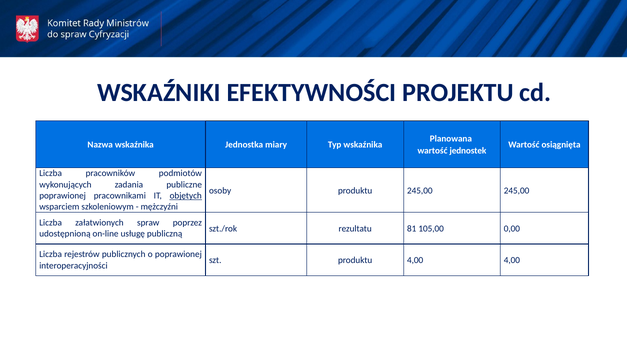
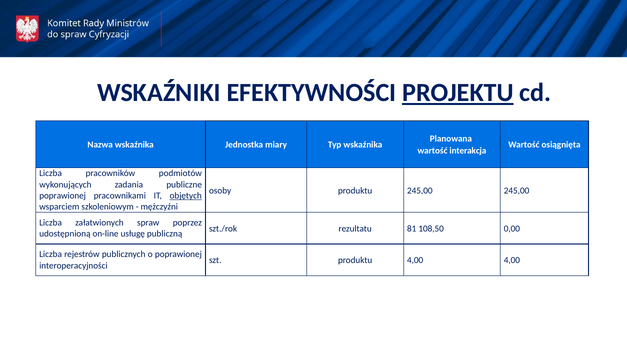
PROJEKTU underline: none -> present (458, 93)
jednostek: jednostek -> interakcja (468, 151)
105,00: 105,00 -> 108,50 (431, 228)
